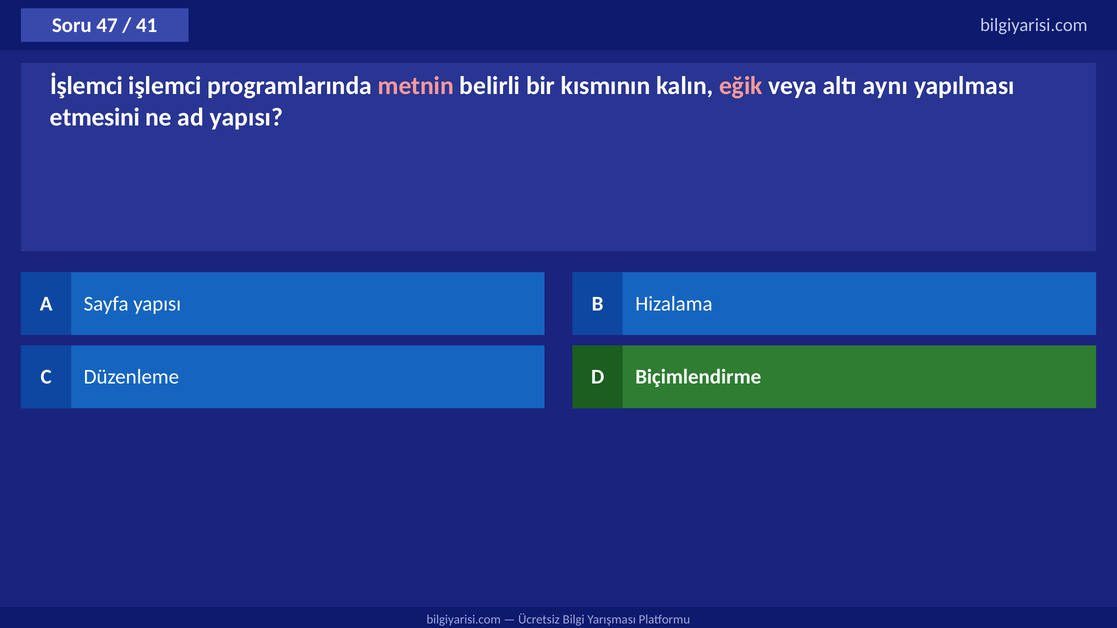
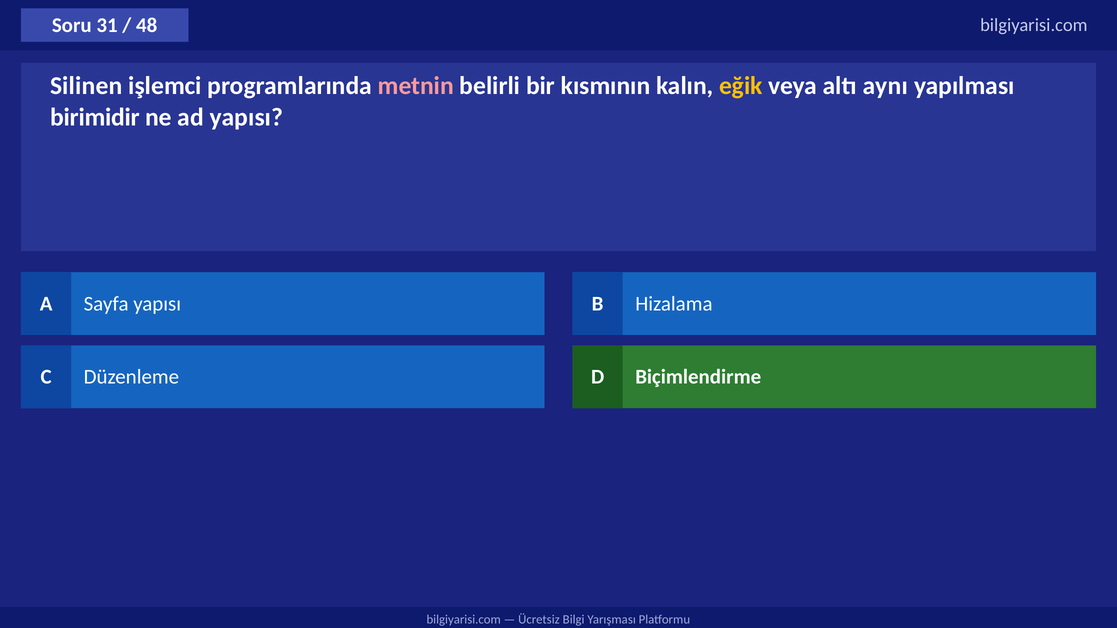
47: 47 -> 31 (107, 26)
41: 41 -> 48 (147, 26)
İşlemci: İşlemci -> Silinen (86, 86)
eğik colour: pink -> yellow (741, 86)
etmesini: etmesini -> birimidir (95, 117)
